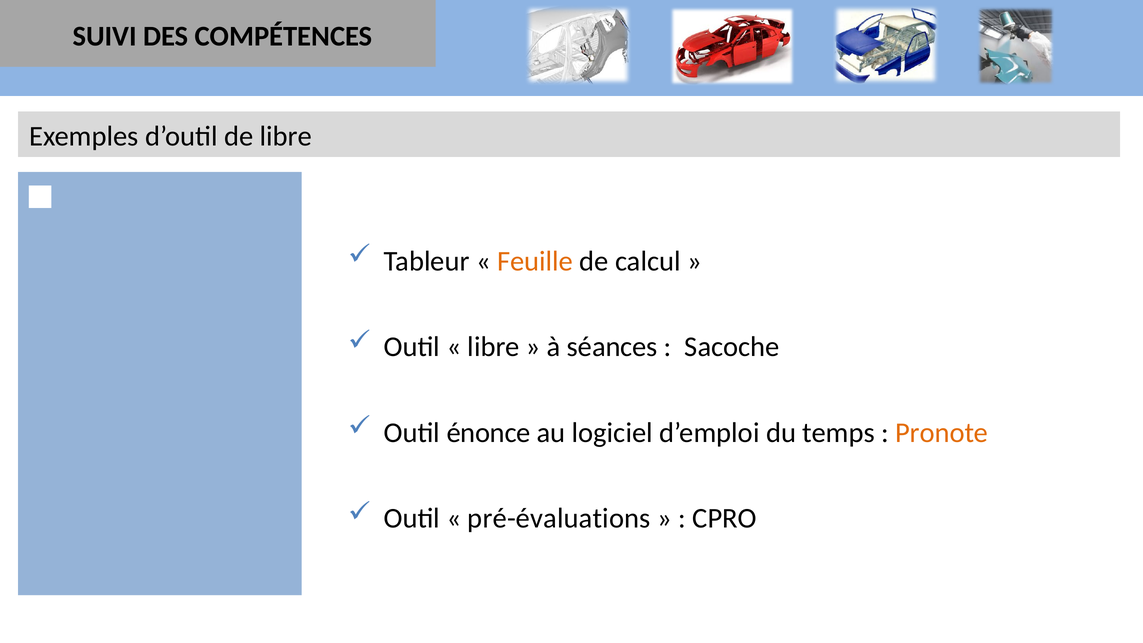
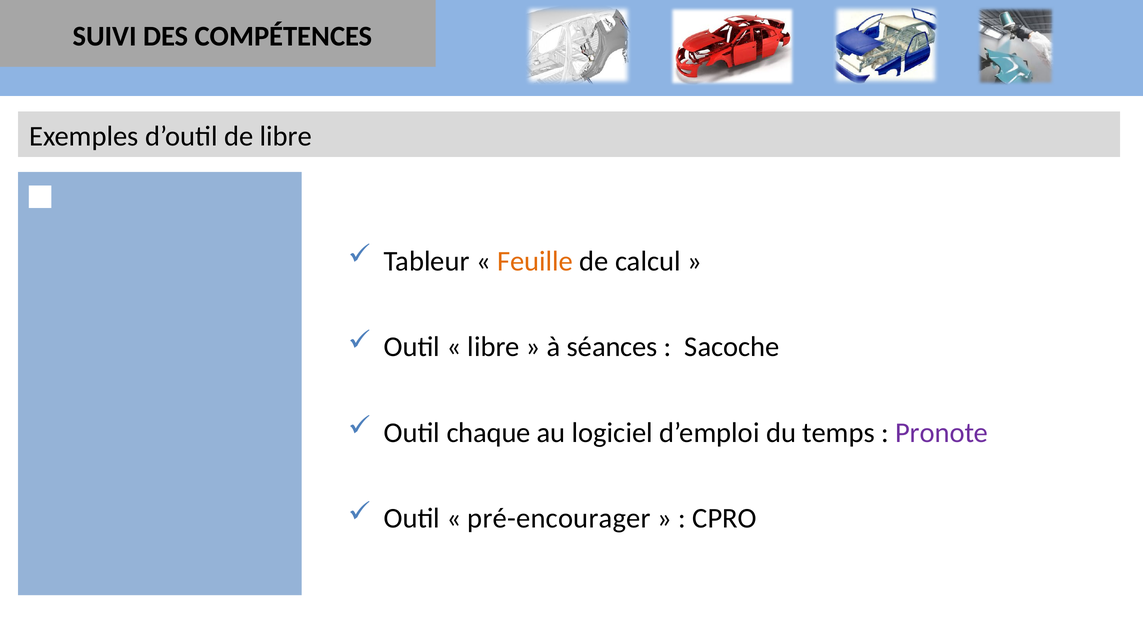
énonce: énonce -> chaque (489, 433)
Pronote colour: orange -> purple (942, 433)
pré-évaluations: pré-évaluations -> pré-encourager (559, 518)
